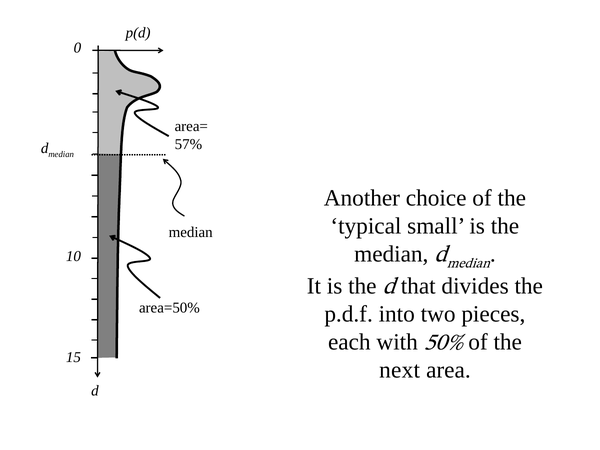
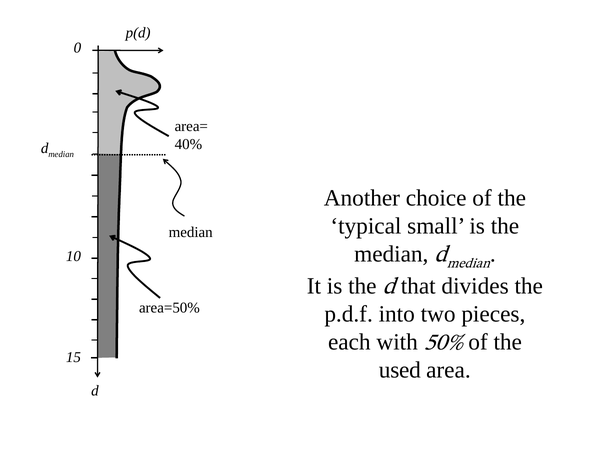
57%: 57% -> 40% (188, 145)
next: next -> used (400, 370)
